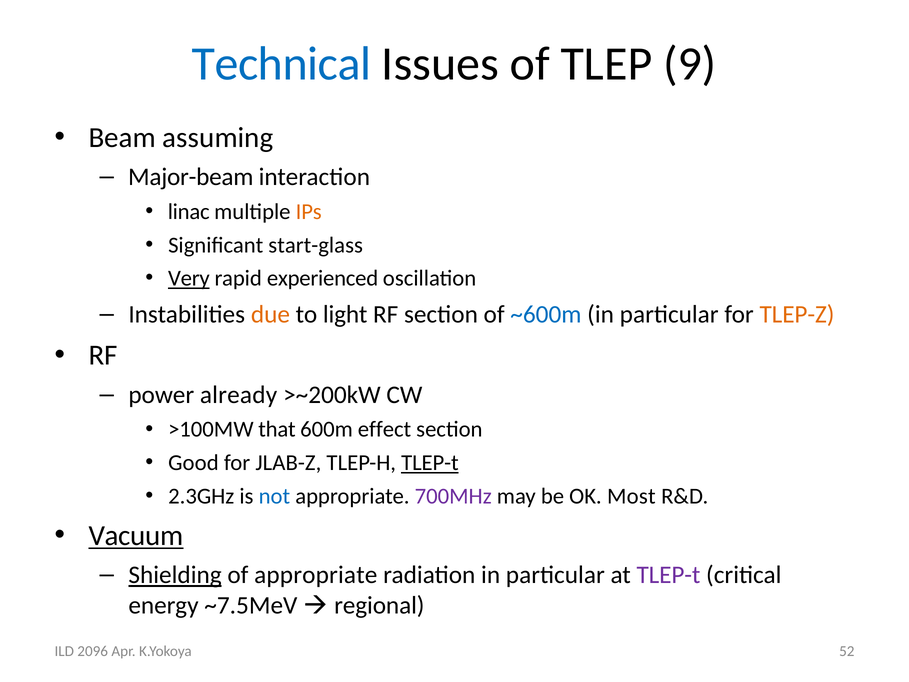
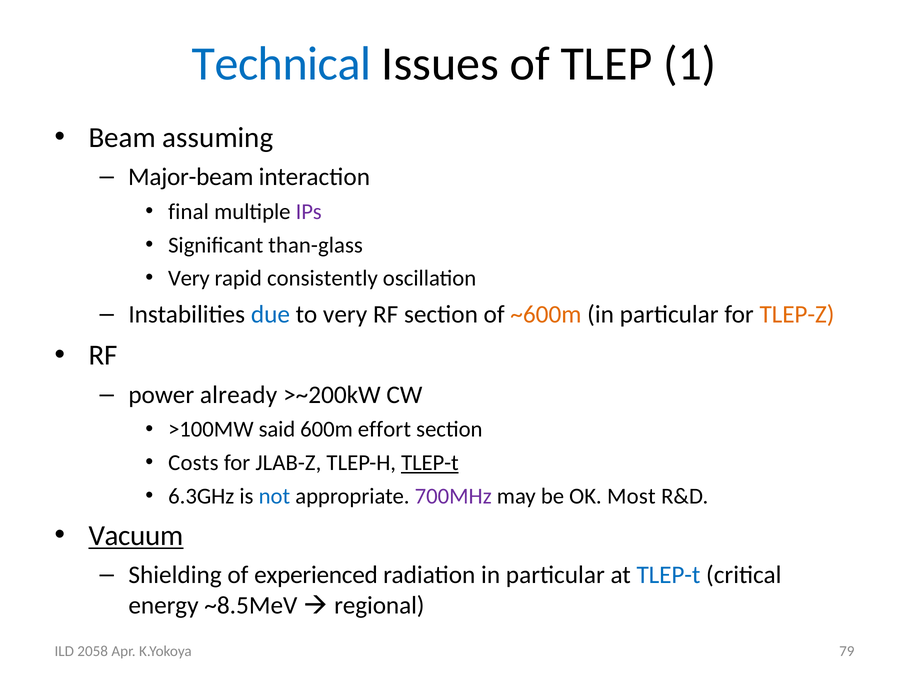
9: 9 -> 1 (690, 64)
linac: linac -> final (189, 212)
IPs colour: orange -> purple (309, 212)
start-glass: start-glass -> than-glass (316, 245)
Very underline: present -> none (189, 278)
experienced: experienced -> consistently (322, 278)
due colour: orange -> blue (270, 314)
to light: light -> very (345, 314)
~600m colour: blue -> orange (546, 314)
that: that -> said (277, 429)
effect: effect -> effort (384, 429)
Good: Good -> Costs (193, 463)
2.3GHz: 2.3GHz -> 6.3GHz (201, 496)
Shielding underline: present -> none (175, 575)
of appropriate: appropriate -> experienced (316, 575)
TLEP-t colour: purple -> blue (668, 575)
~7.5MeV: ~7.5MeV -> ~8.5MeV (251, 605)
2096: 2096 -> 2058 (93, 651)
52: 52 -> 79 (847, 651)
